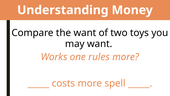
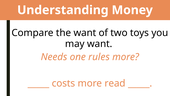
Works: Works -> Needs (54, 57)
spell: spell -> read (115, 83)
